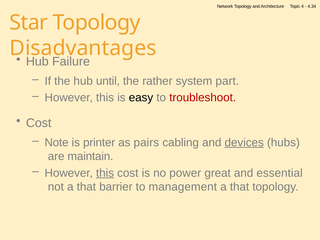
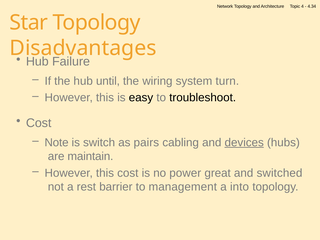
rather: rather -> wiring (157, 81)
part: part -> turn (227, 81)
troubleshoot colour: red -> black (203, 98)
printer: printer -> switch (99, 142)
this underline: present -> none (105, 173)
essential: essential -> switched (280, 173)
not a that: that -> rest (86, 187)
that: that -> into (239, 187)
